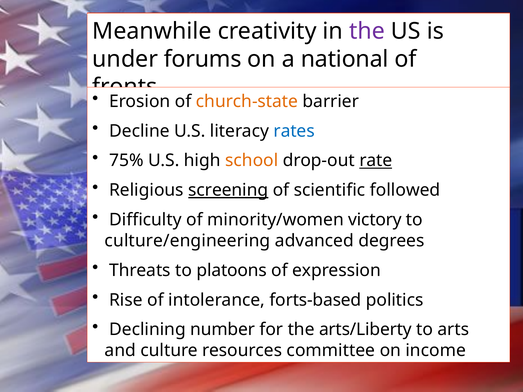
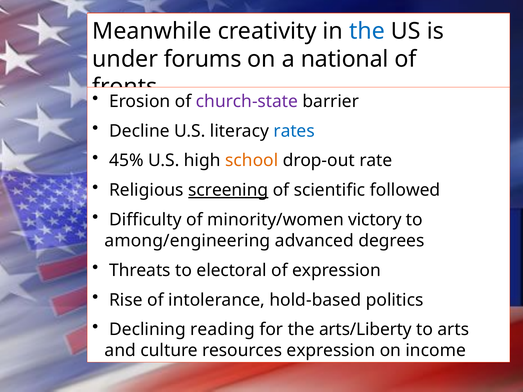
the colour: purple -> blue (367, 31)
church-state colour: orange -> purple (247, 101)
75%: 75% -> 45% (126, 161)
rate underline: present -> none (376, 161)
culture/engineering: culture/engineering -> among/engineering (187, 241)
platoons: platoons -> electoral (232, 270)
forts-based: forts-based -> hold-based (315, 300)
number: number -> reading (223, 330)
resources committee: committee -> expression (331, 351)
